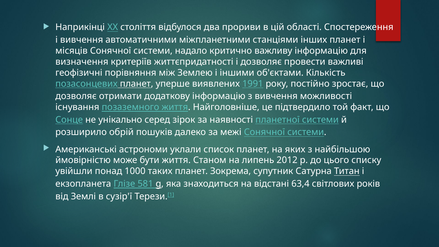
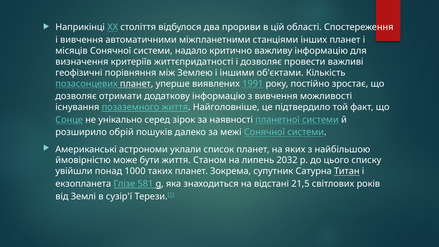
2012: 2012 -> 2032 (287, 160)
63,4: 63,4 -> 21,5 (300, 184)
